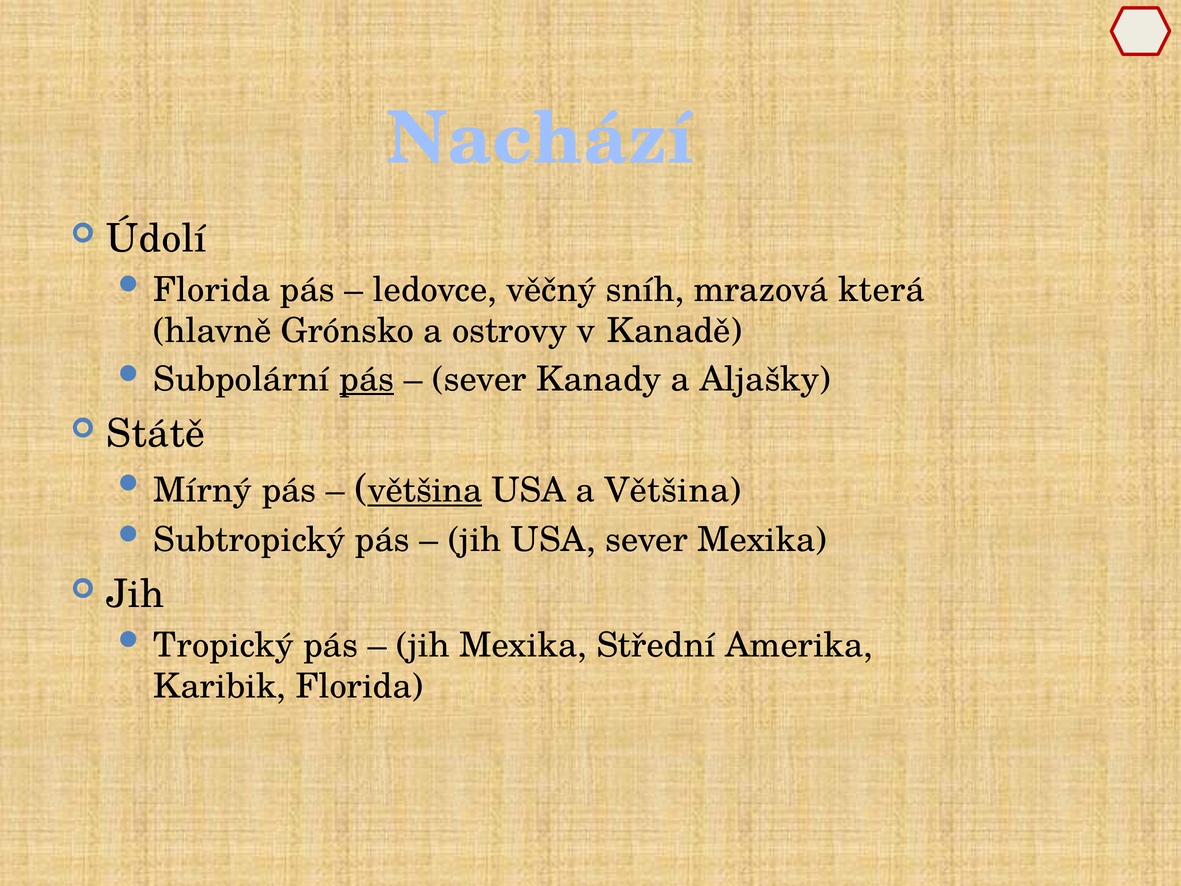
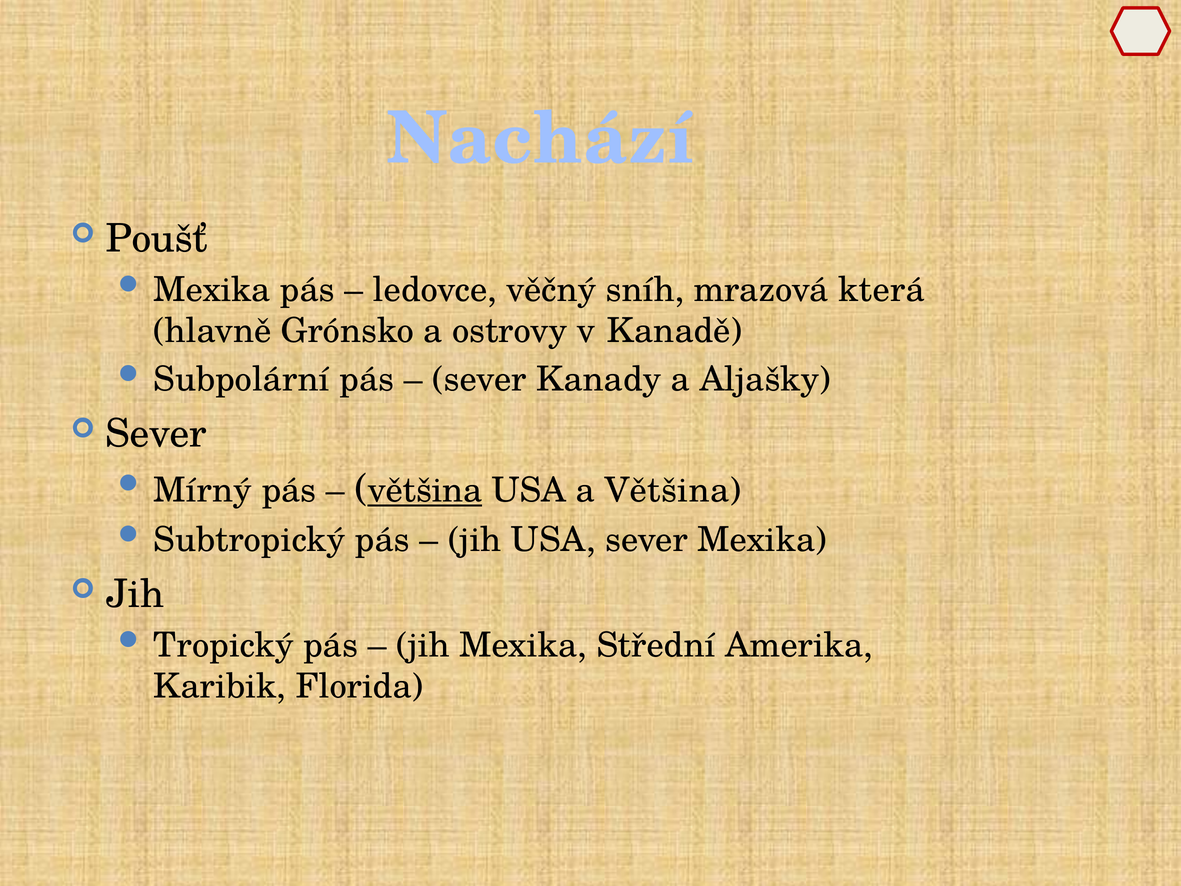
Údolí: Údolí -> Poušť (157, 239)
Florida: Florida -> Mexika (212, 290)
pás underline: present -> none (367, 379)
Státě: Státě -> Sever (156, 434)
